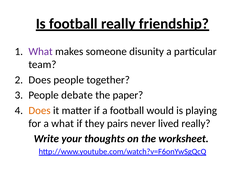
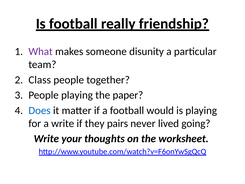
Does: Does -> Class (40, 80)
People debate: debate -> playing (77, 95)
Does colour: orange -> blue (40, 110)
a what: what -> write (63, 123)
lived really: really -> going (196, 123)
